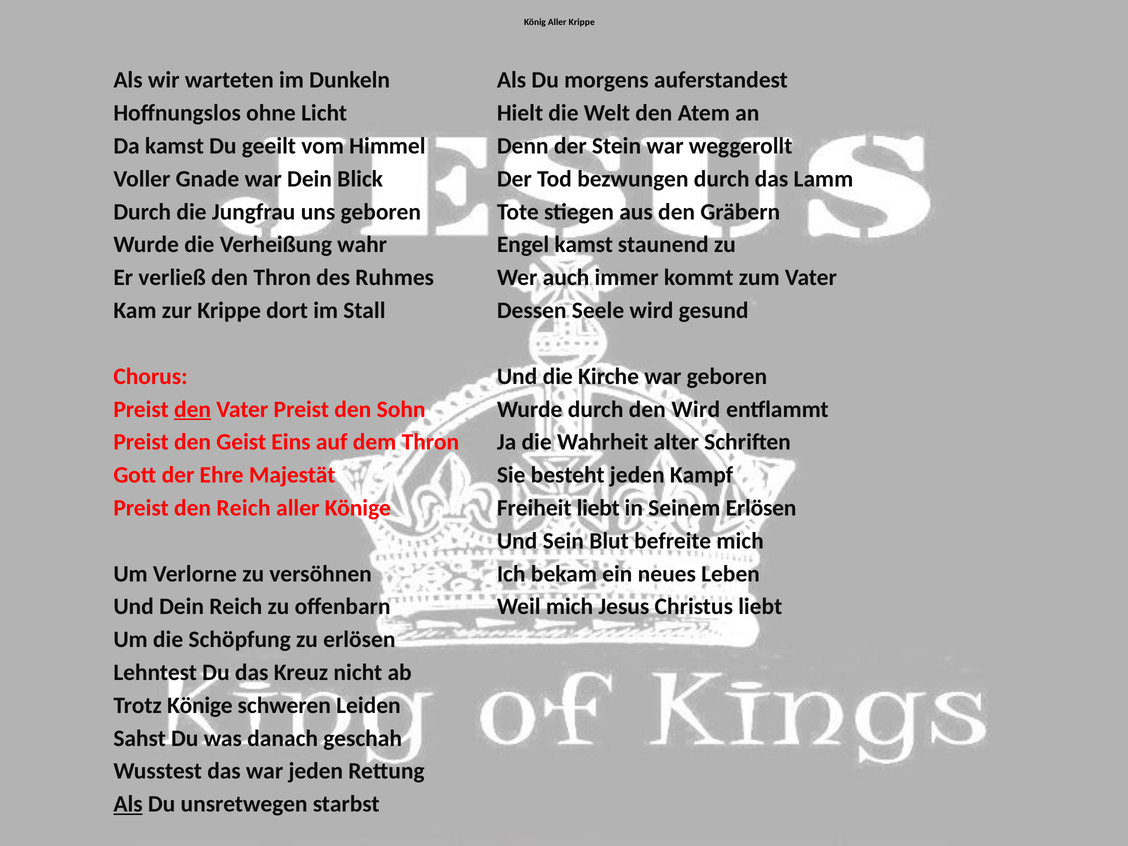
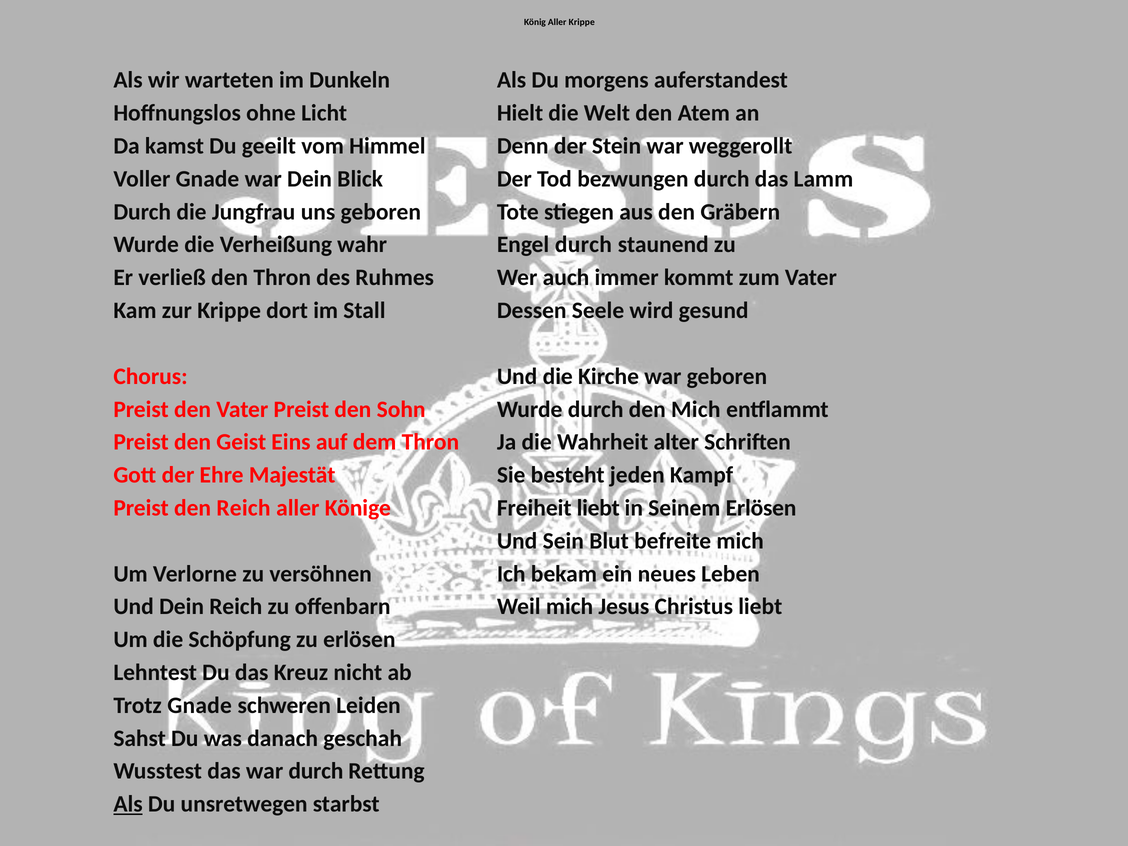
Engel kamst: kamst -> durch (583, 245)
den underline: present -> none (193, 409)
den Wird: Wird -> Mich (696, 409)
Trotz Könige: Könige -> Gnade (200, 705)
war jeden: jeden -> durch (316, 771)
